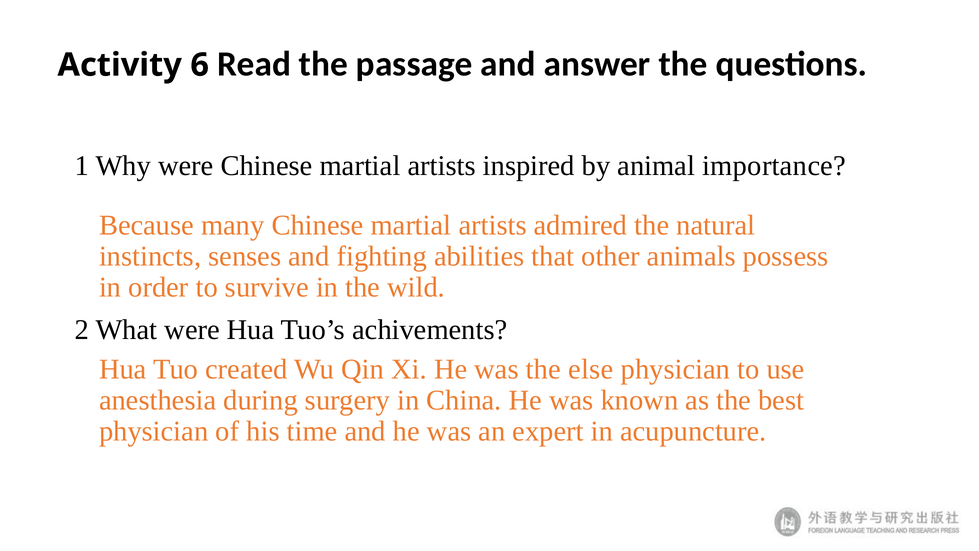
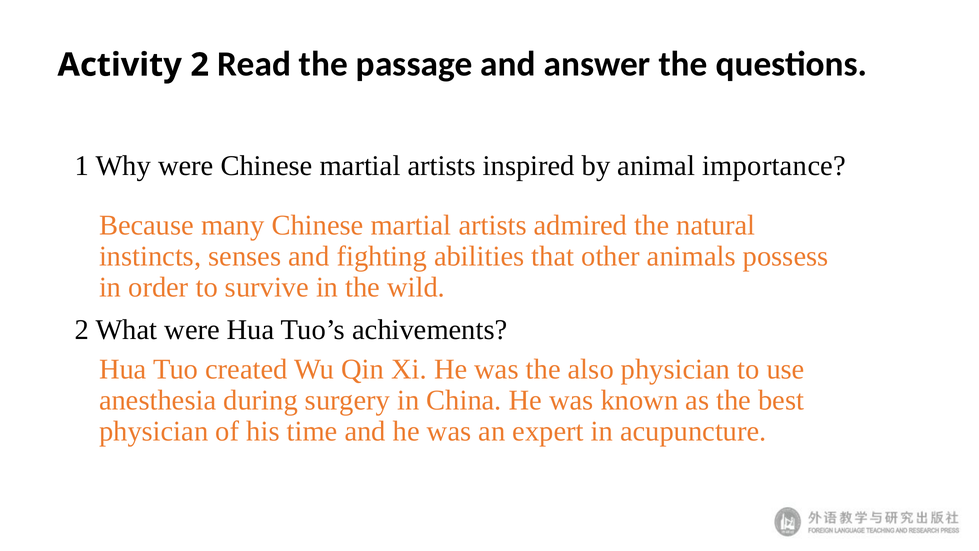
Activity 6: 6 -> 2 (200, 65)
else: else -> also (591, 369)
